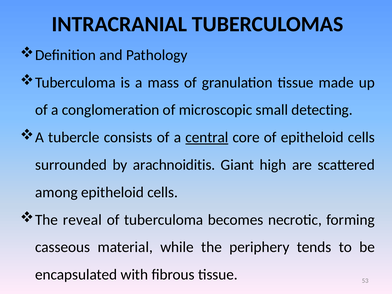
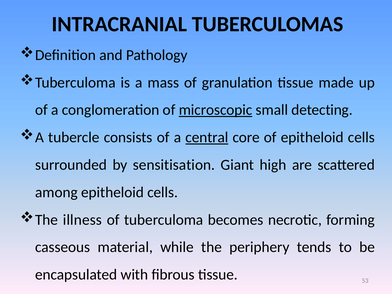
microscopic underline: none -> present (216, 110)
arachnoiditis: arachnoiditis -> sensitisation (174, 165)
reveal: reveal -> illness (82, 220)
